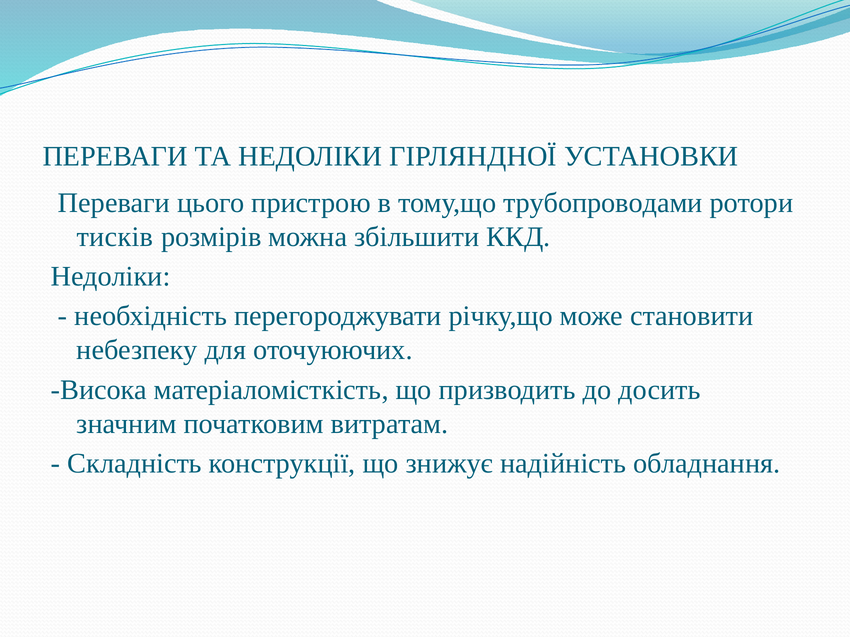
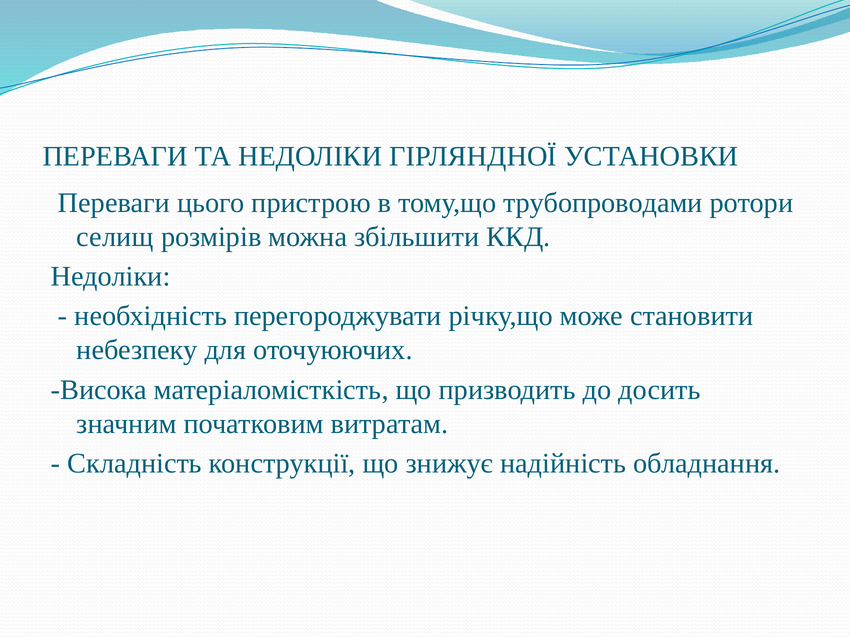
тисків: тисків -> селищ (115, 237)
